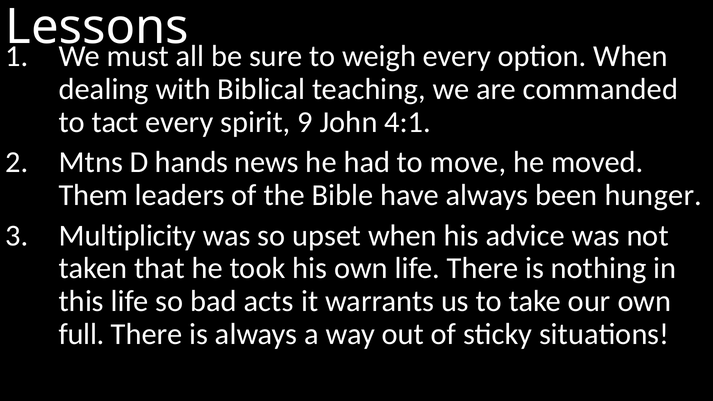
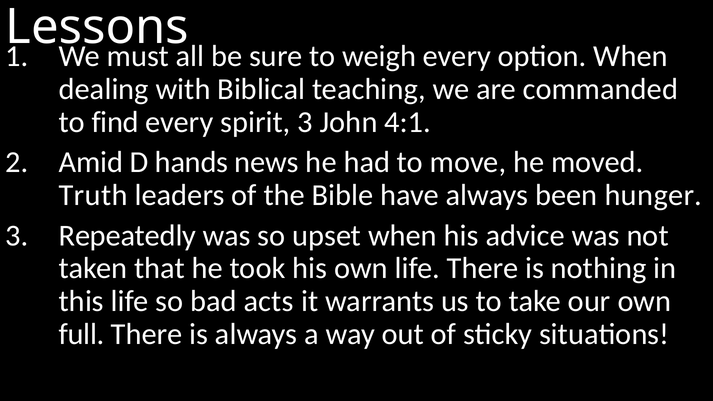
tact: tact -> find (115, 122)
spirit 9: 9 -> 3 (305, 122)
Mtns: Mtns -> Amid (91, 162)
Them: Them -> Truth (93, 195)
Multiplicity: Multiplicity -> Repeatedly (127, 236)
